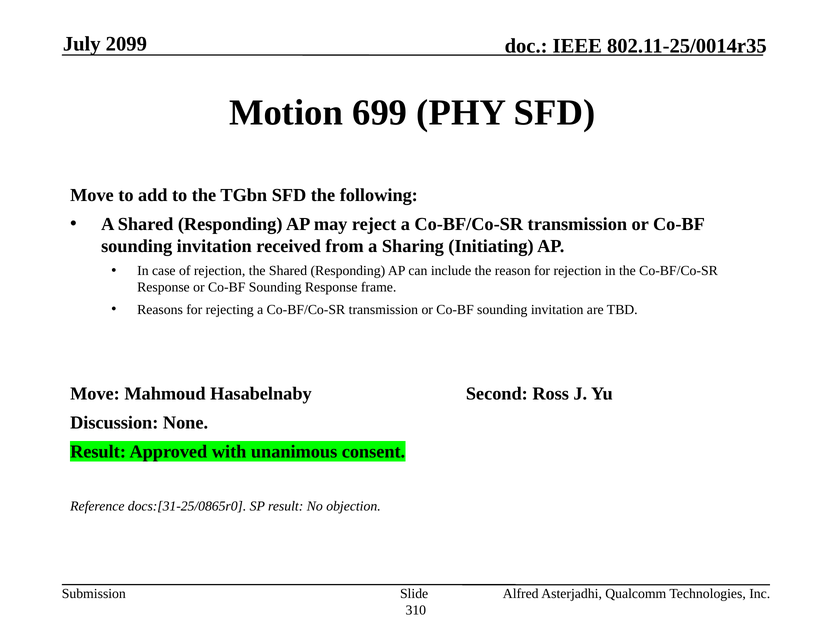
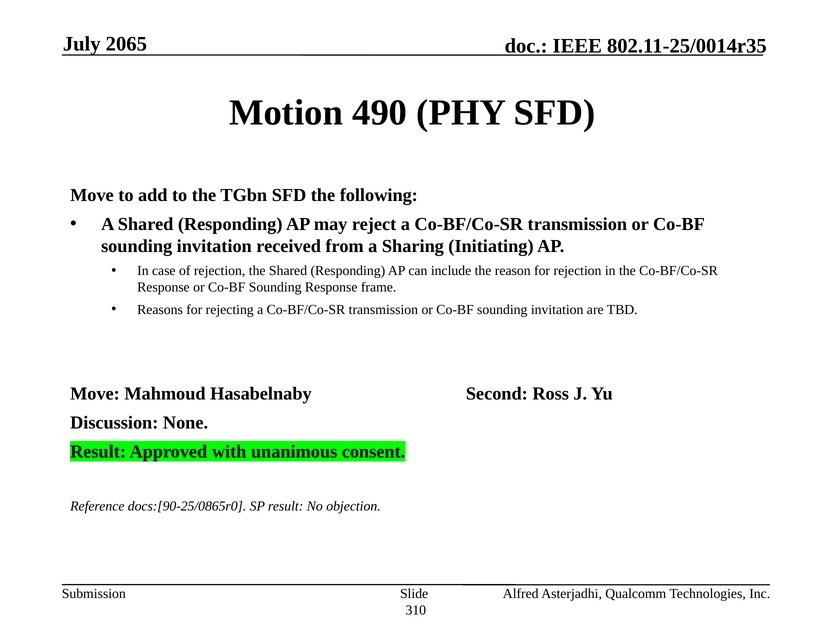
2099: 2099 -> 2065 (126, 44)
699: 699 -> 490 (380, 112)
docs:[31-25/0865r0: docs:[31-25/0865r0 -> docs:[90-25/0865r0 (187, 506)
